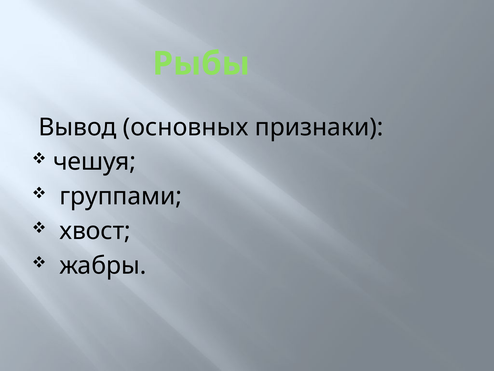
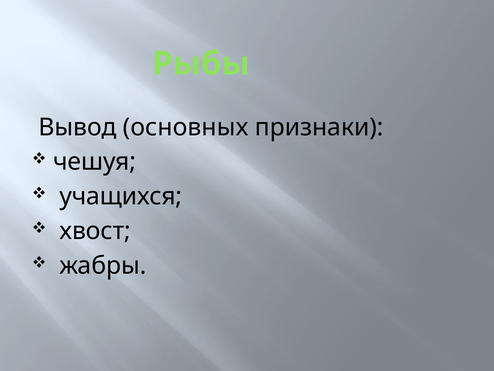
группами: группами -> учащихся (121, 196)
